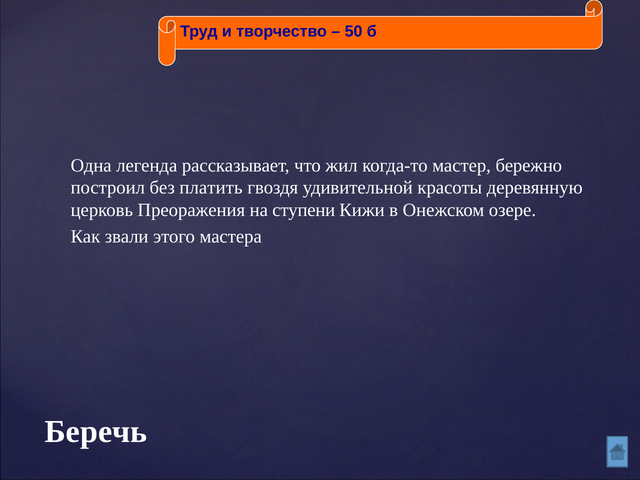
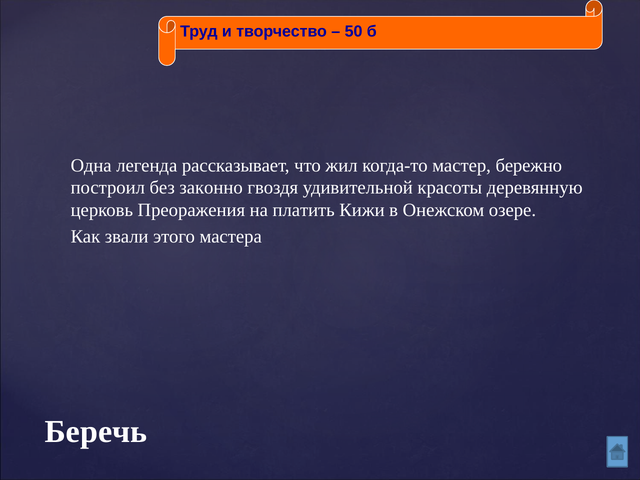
платить: платить -> законно (211, 188)
ступени: ступени -> платить (304, 210)
